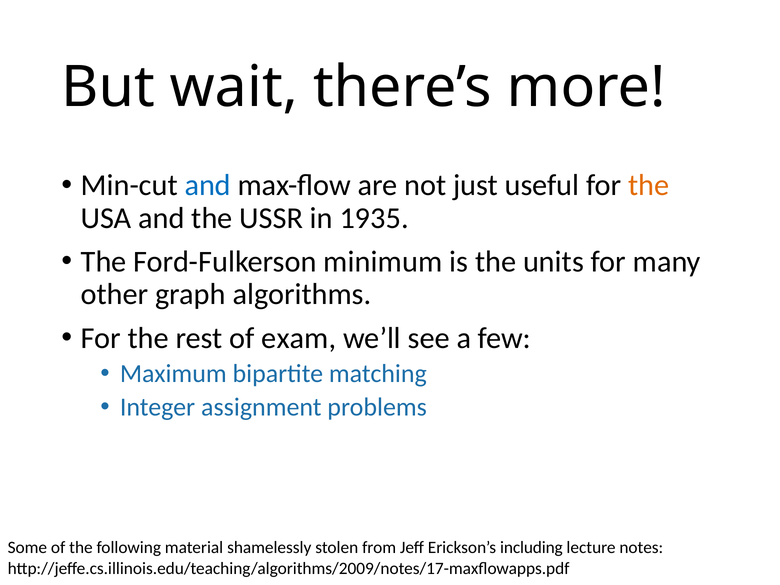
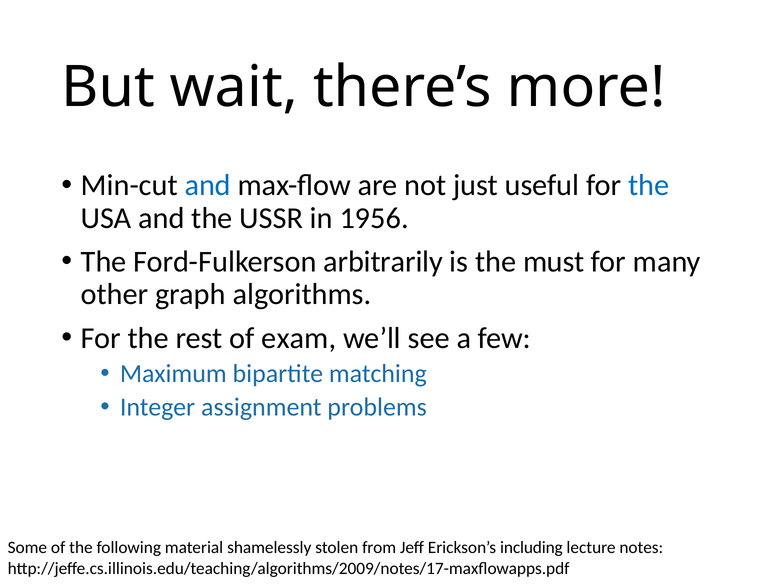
the colour: orange -> blue (649, 185)
1935: 1935 -> 1956 (374, 218)
minimum: minimum -> arbitrarily (383, 262)
units: units -> must (554, 262)
